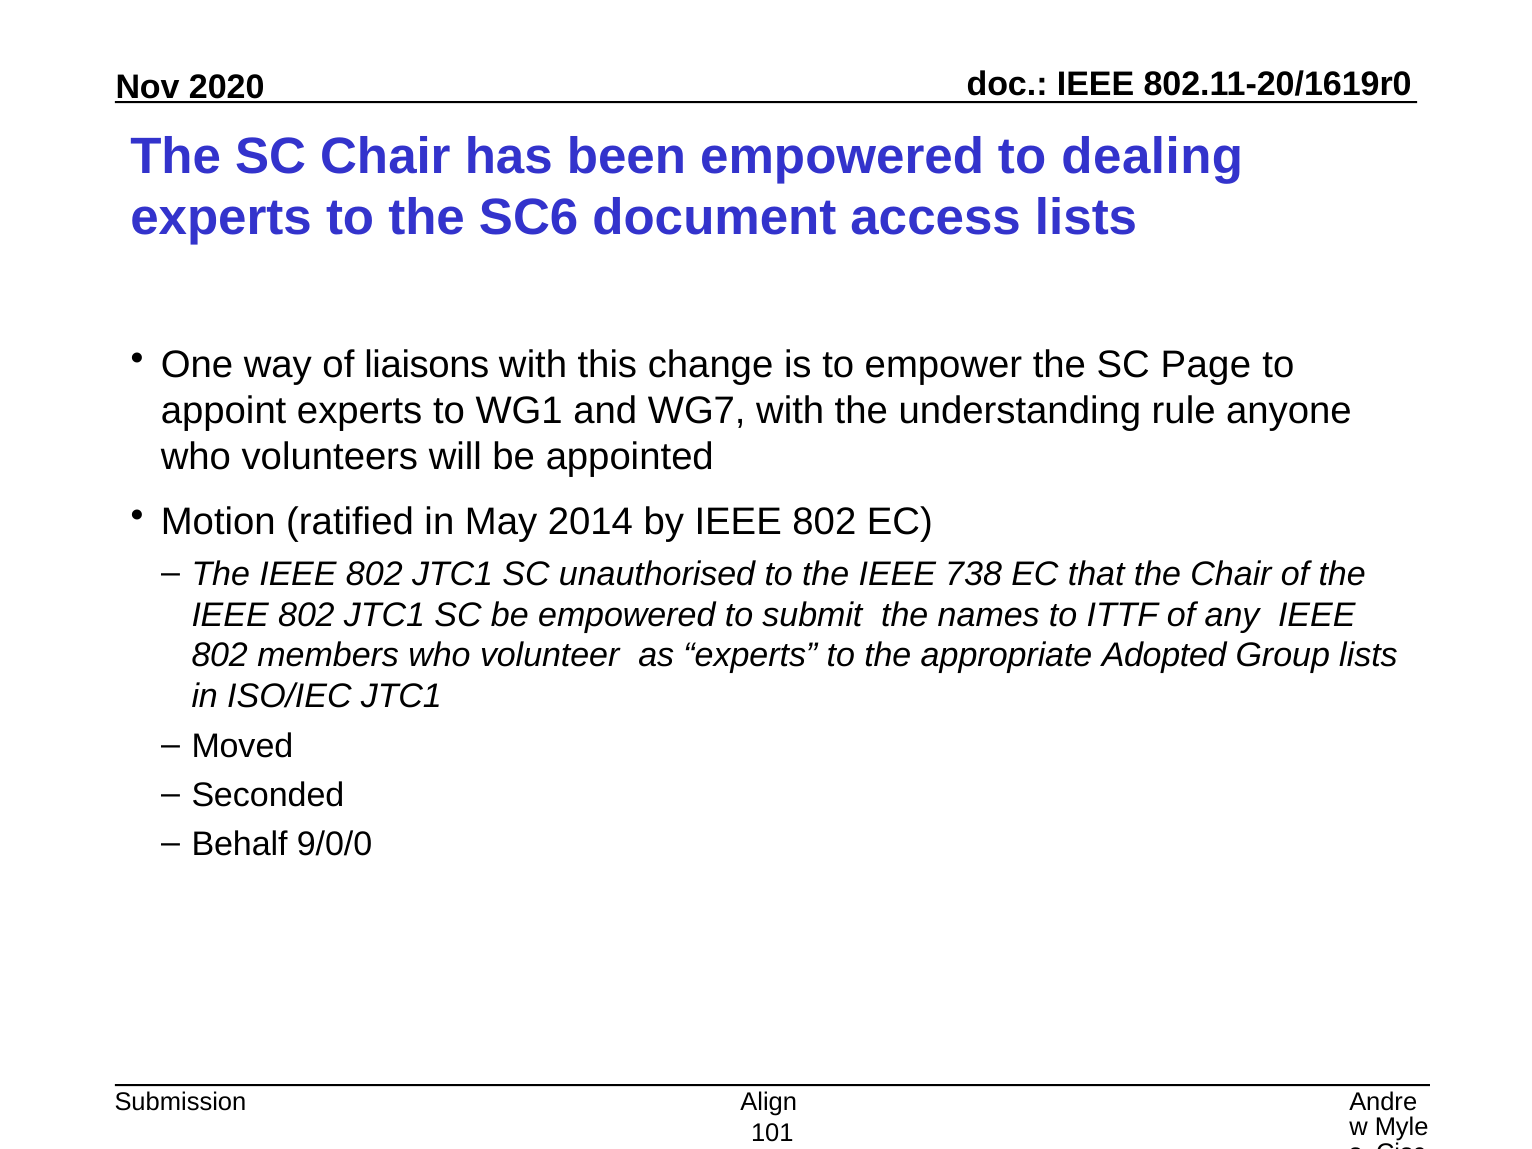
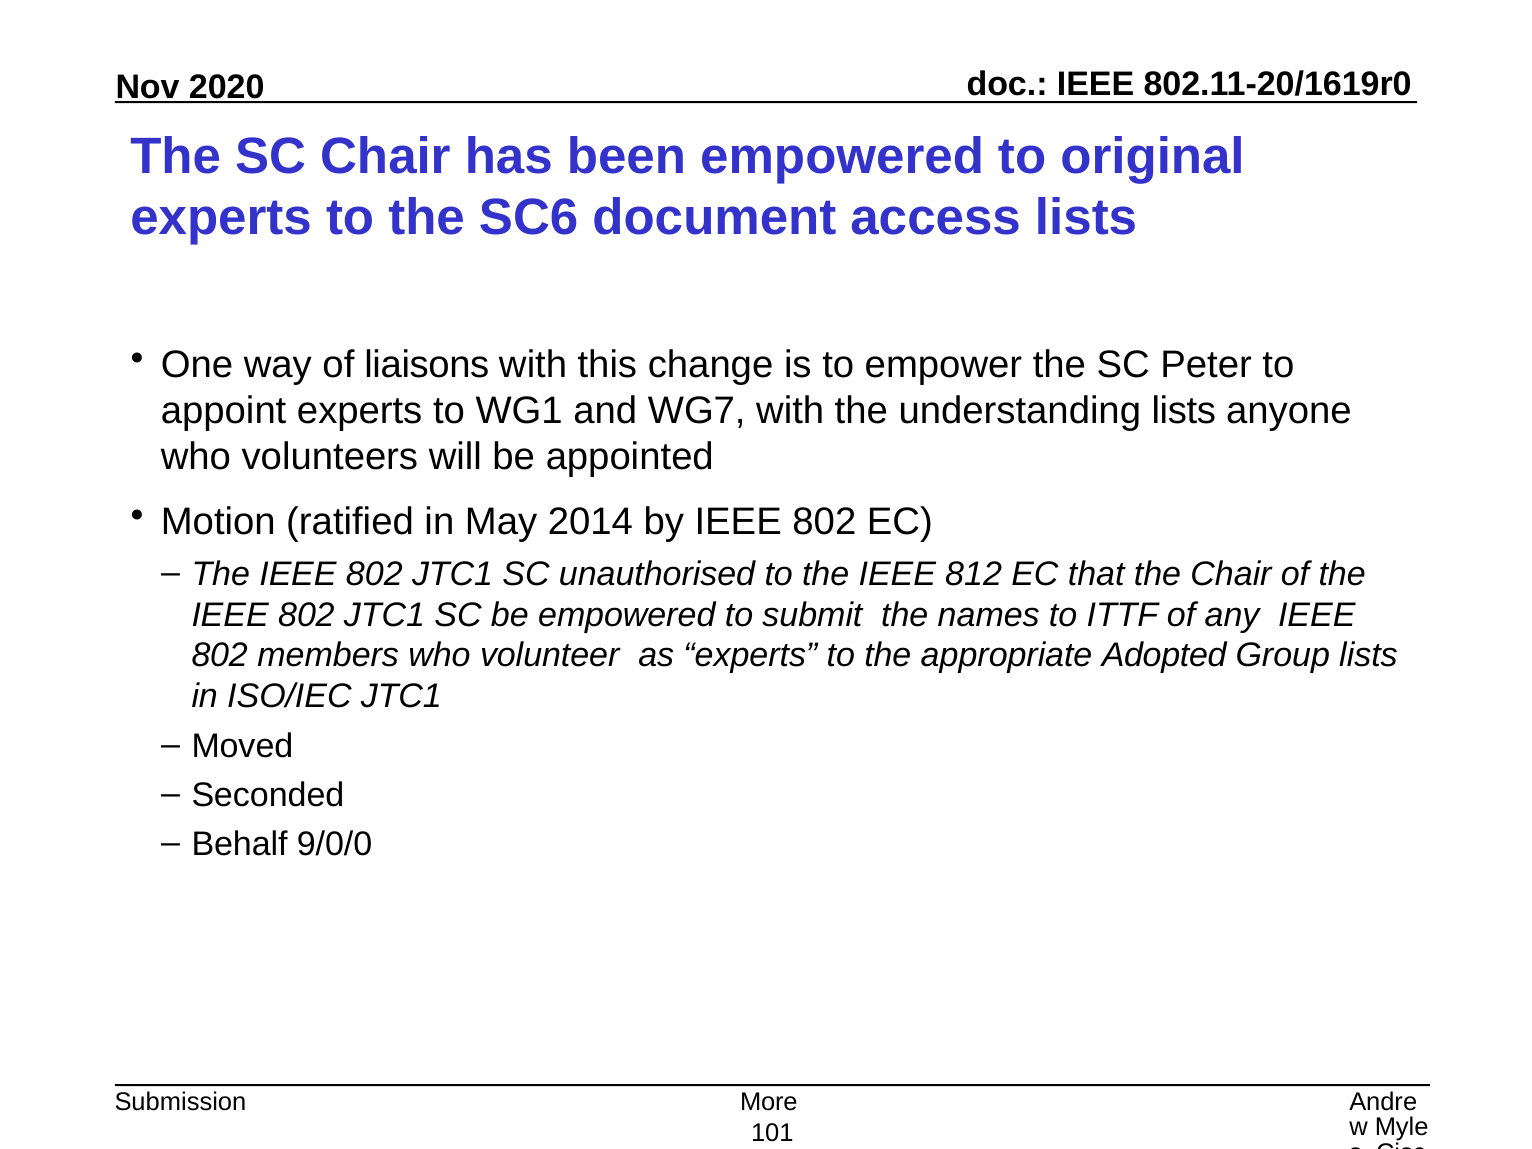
dealing: dealing -> original (1153, 157)
Page: Page -> Peter (1206, 365)
understanding rule: rule -> lists (1184, 411)
738: 738 -> 812 (974, 574)
Align: Align -> More (769, 1102)
